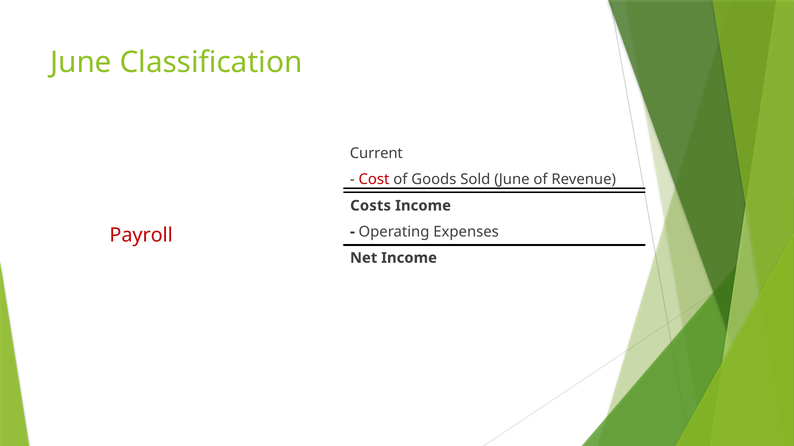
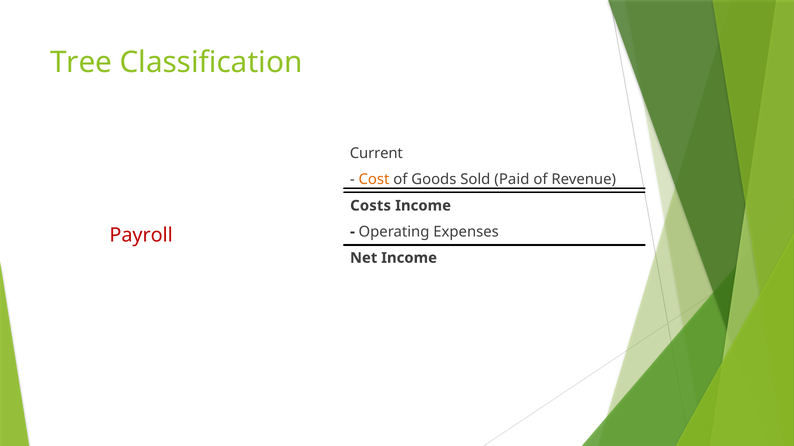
June: June -> Tree (81, 63)
Cost colour: red -> orange (374, 180)
Sold June: June -> Paid (512, 180)
